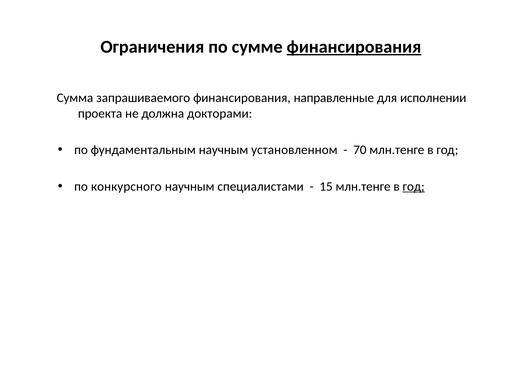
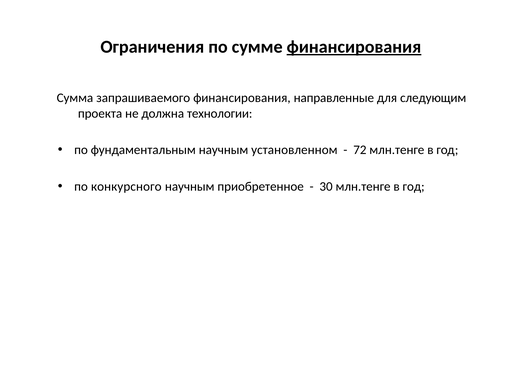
исполнении: исполнении -> следующим (433, 98)
докторами: докторами -> технологии (220, 113)
70: 70 -> 72 (360, 150)
специалистами: специалистами -> приобретенное (261, 186)
15: 15 -> 30 (326, 186)
год underline: present -> none (414, 186)
